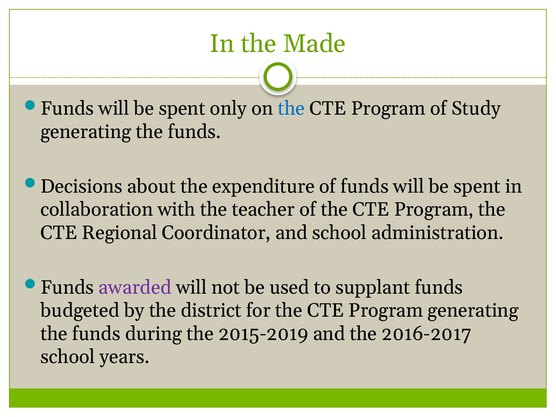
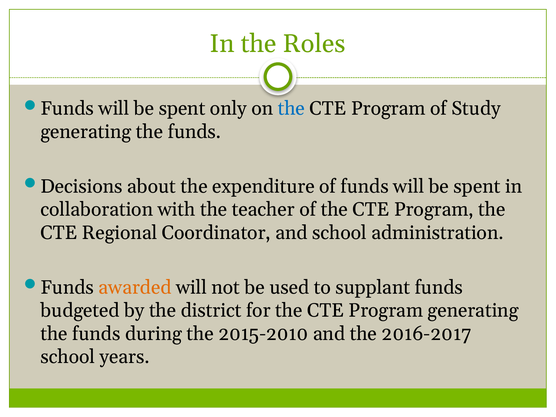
Made: Made -> Roles (314, 44)
awarded colour: purple -> orange (135, 287)
2015-2019: 2015-2019 -> 2015-2010 (263, 334)
